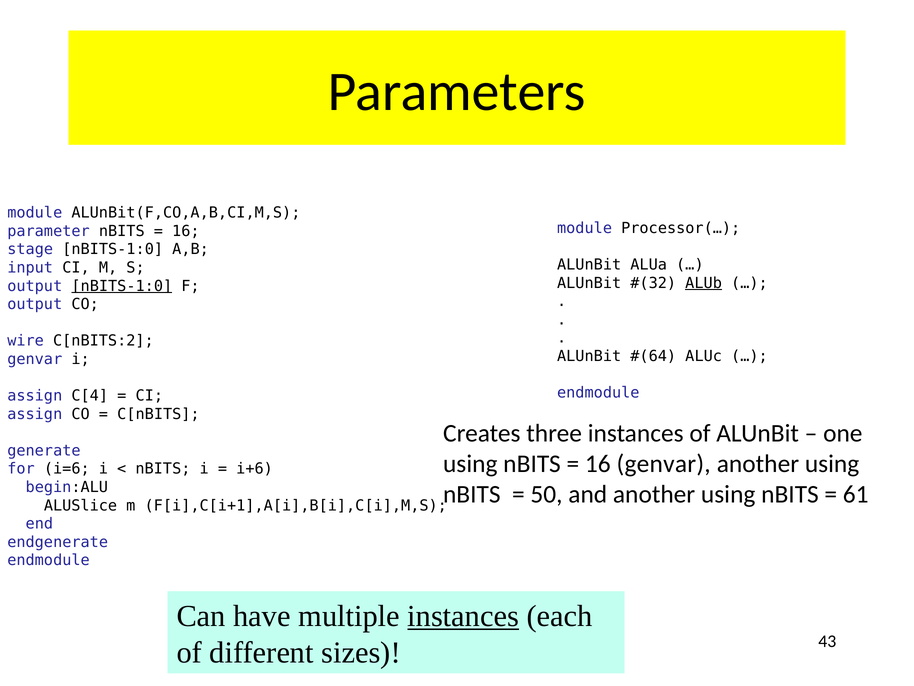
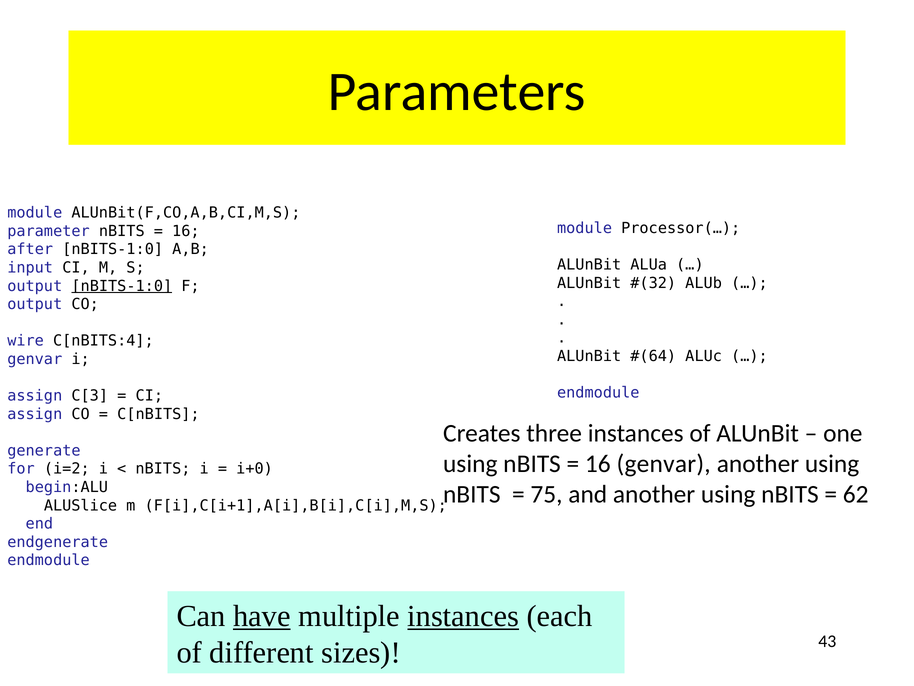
stage: stage -> after (30, 249)
ALUb underline: present -> none (704, 283)
C[nBITS:2: C[nBITS:2 -> C[nBITS:4 (103, 341)
C[4: C[4 -> C[3 (90, 395)
i=6: i=6 -> i=2 (67, 469)
i+6: i+6 -> i+0 (255, 469)
50: 50 -> 75 (546, 494)
61: 61 -> 62 (856, 494)
have underline: none -> present (262, 616)
